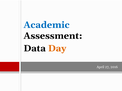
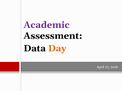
Academic colour: blue -> purple (47, 25)
